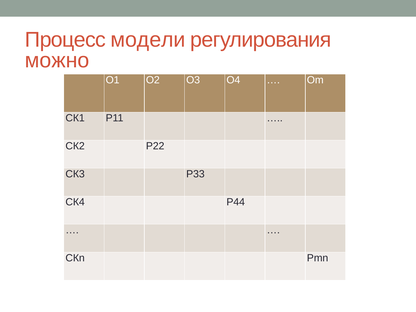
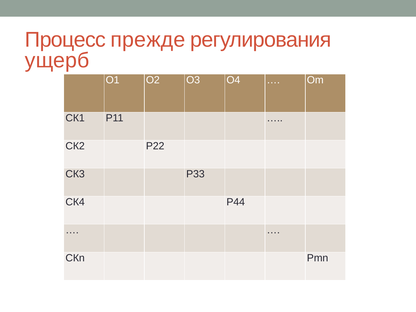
модели: модели -> прежде (148, 40)
можно: можно -> ущерб (57, 60)
